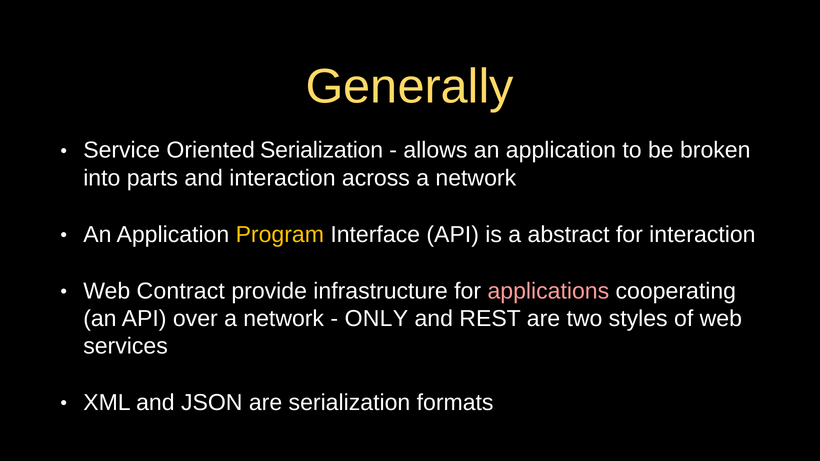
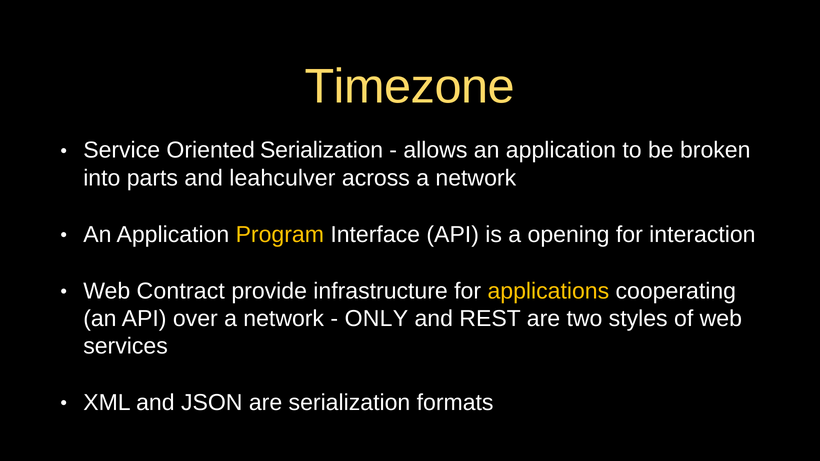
Generally: Generally -> Timezone (410, 87)
and interaction: interaction -> leahculver (282, 178)
abstract: abstract -> opening (569, 235)
applications colour: pink -> yellow (548, 291)
